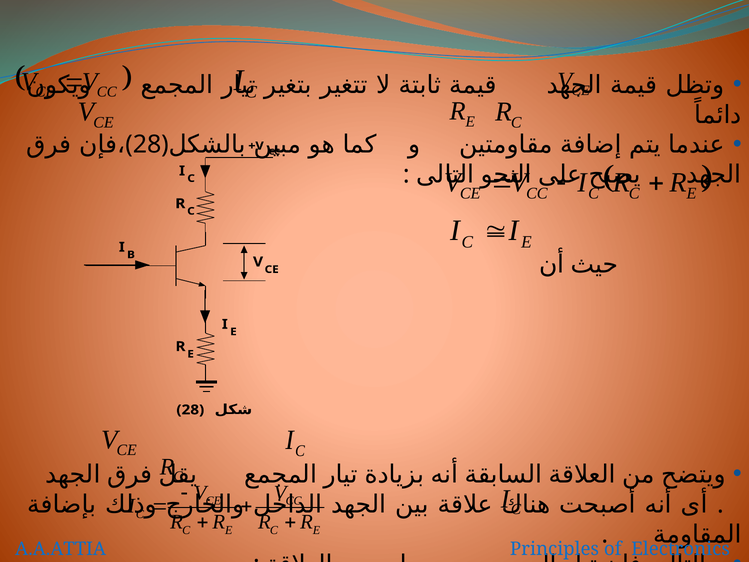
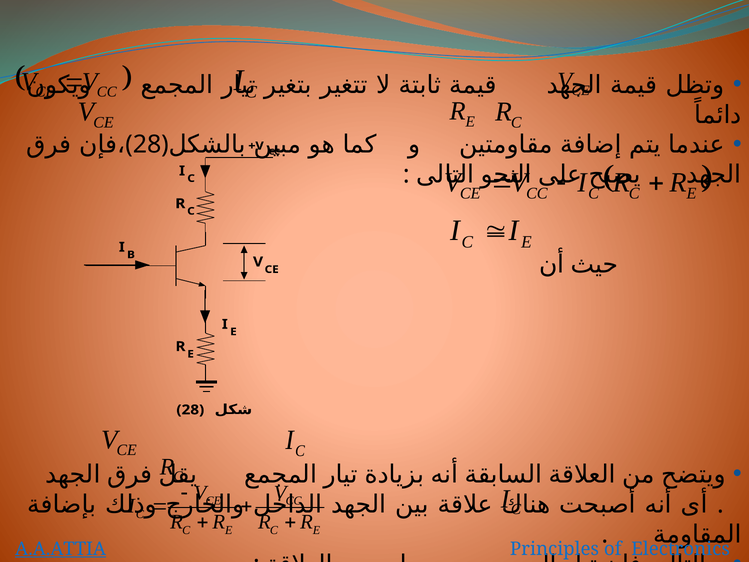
A.A.ATTIA underline: none -> present (61, 549)
